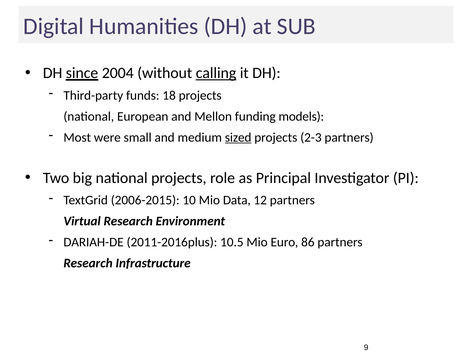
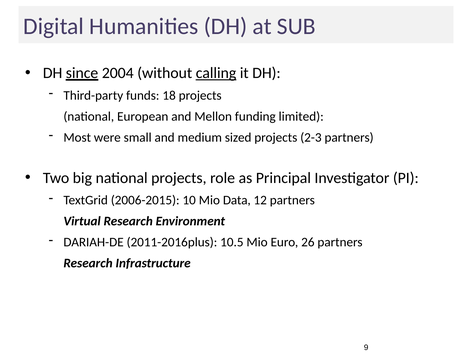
models: models -> limited (301, 116)
sized underline: present -> none (238, 137)
86: 86 -> 26 (308, 242)
